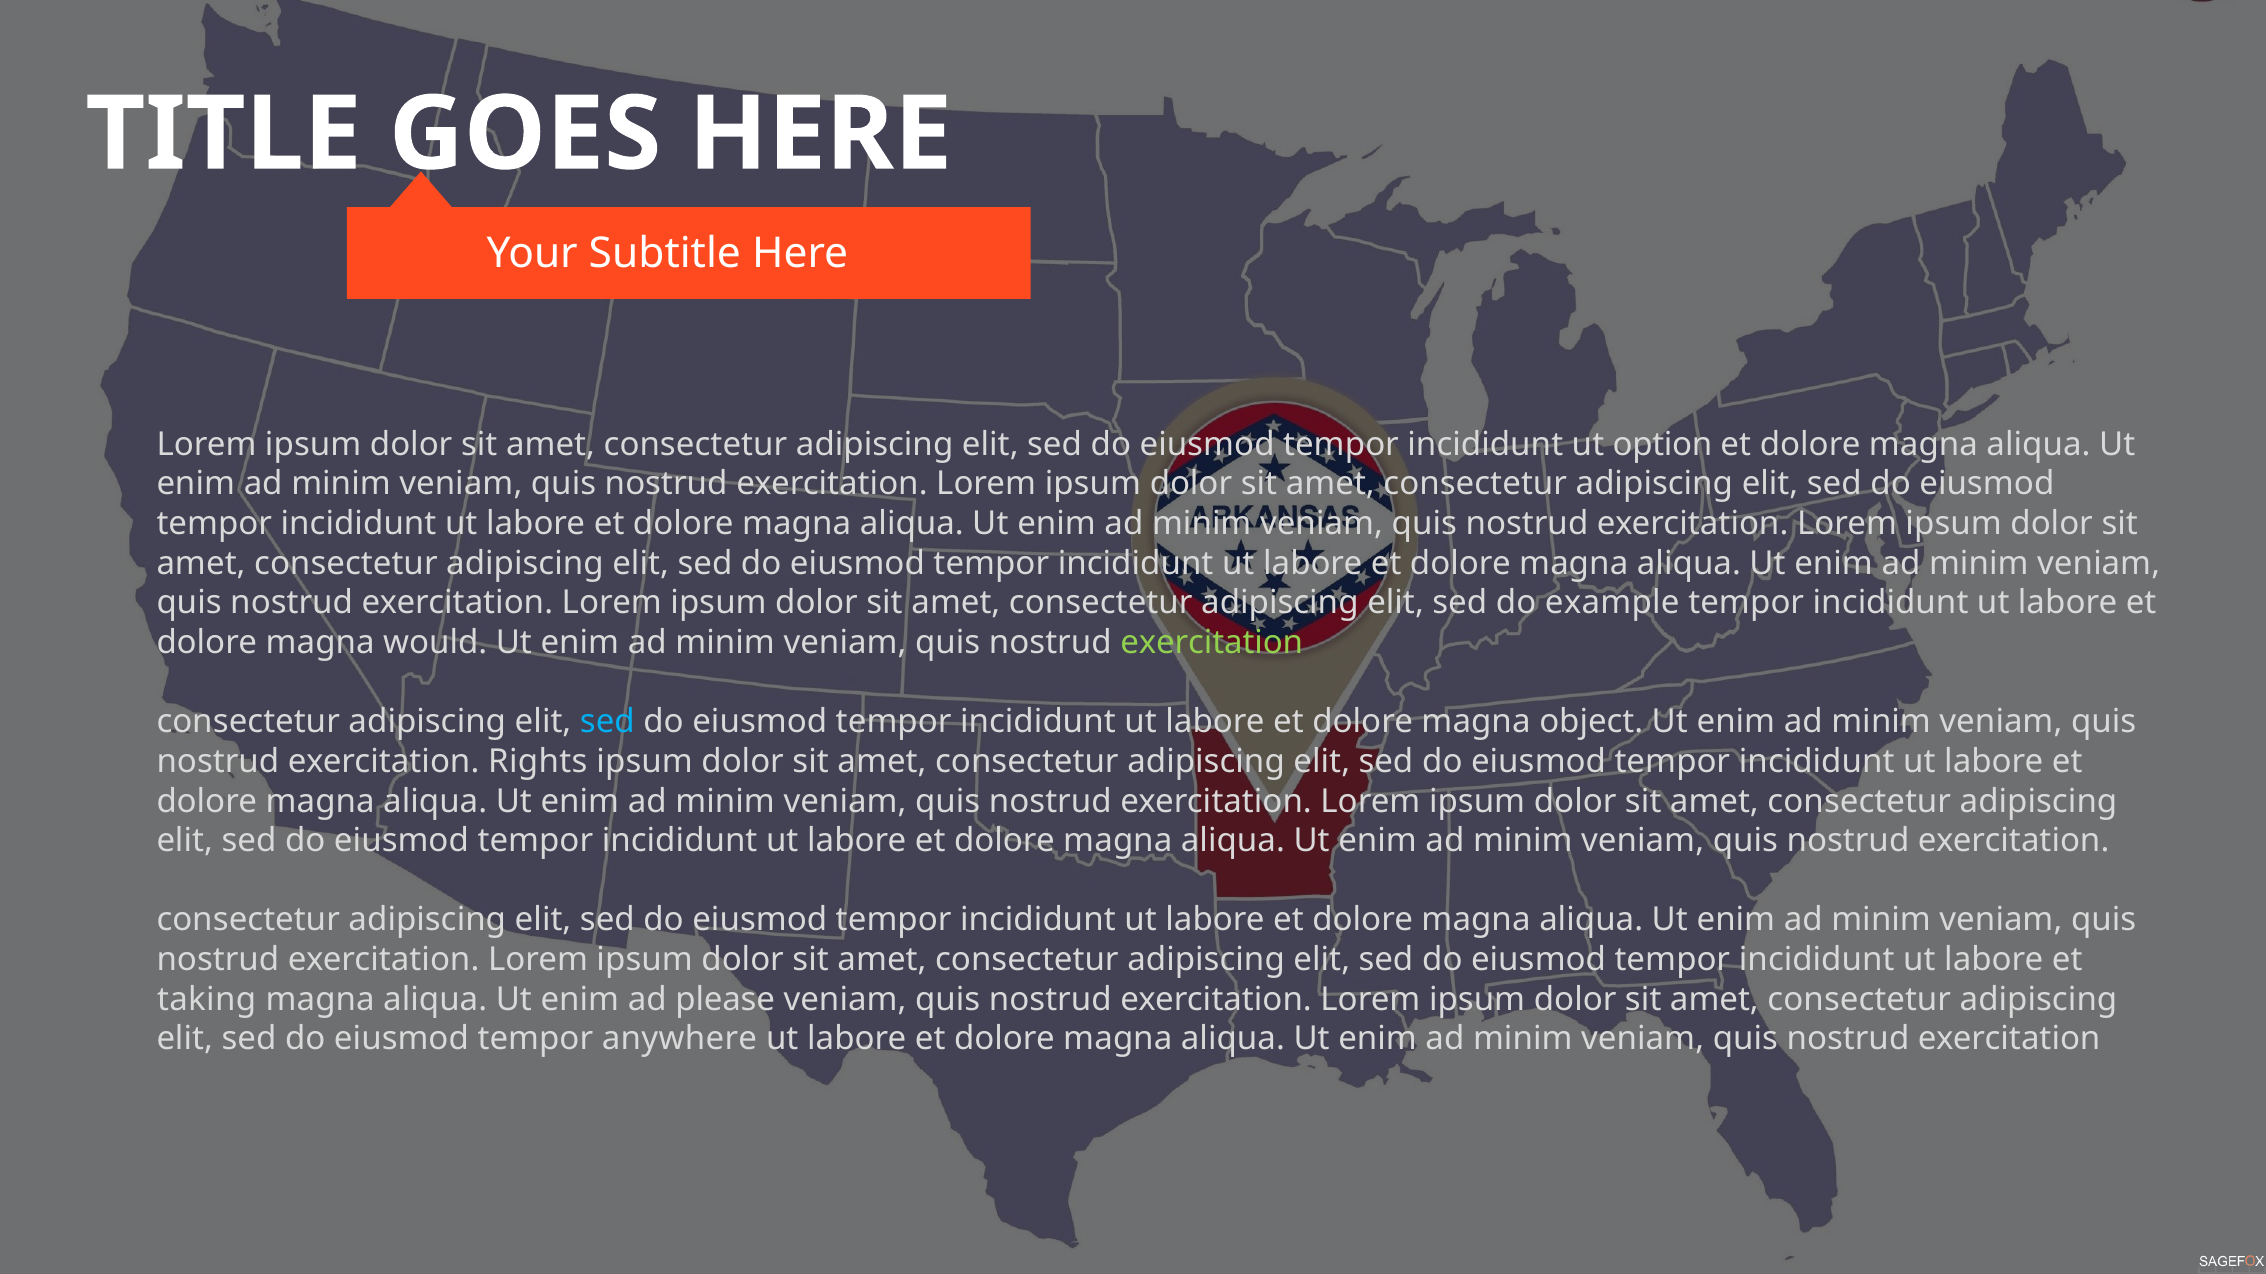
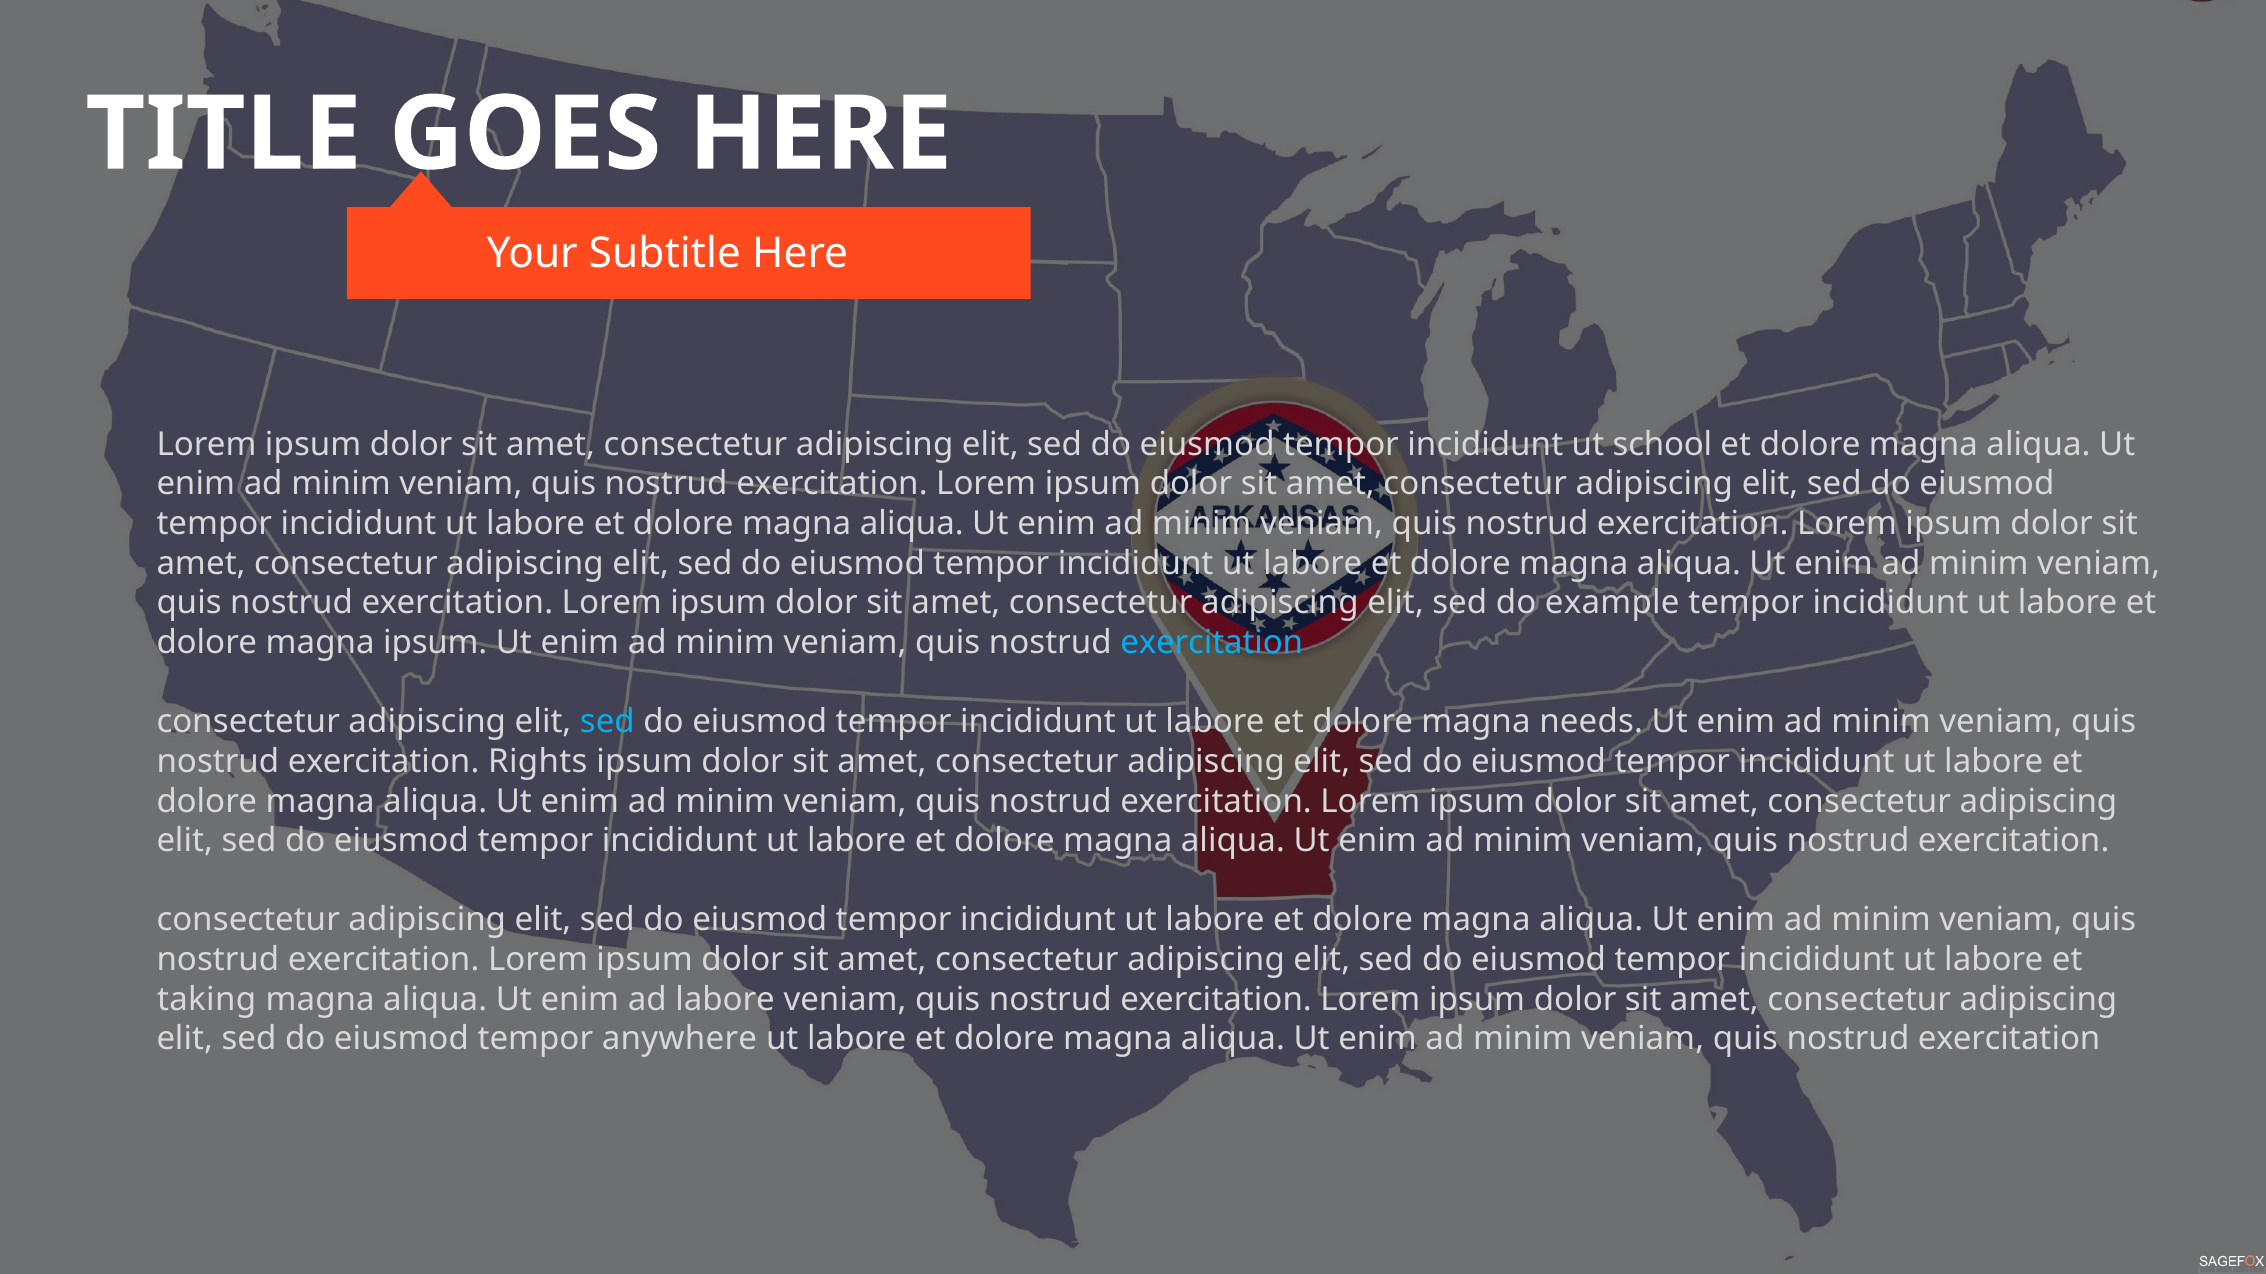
option: option -> school (1662, 444)
magna would: would -> ipsum (435, 643)
exercitation colour: light green -> light blue (1212, 643)
object: object -> needs (1591, 722)
ad please: please -> labore (725, 1000)
